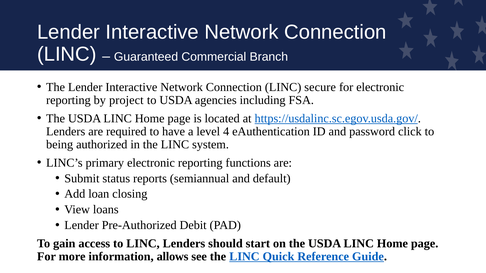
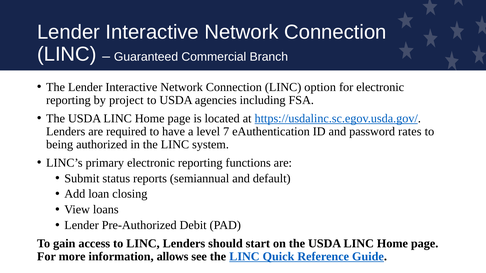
secure: secure -> option (320, 87)
4: 4 -> 7 (226, 132)
click: click -> rates (410, 132)
